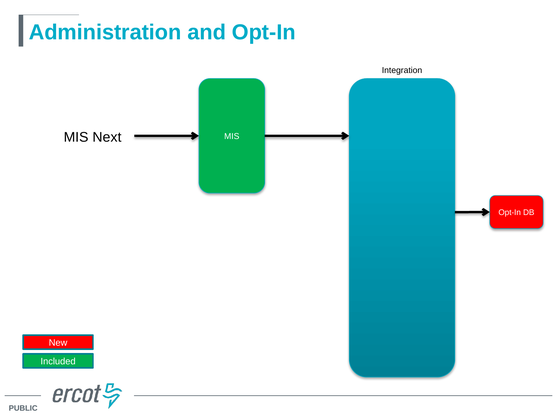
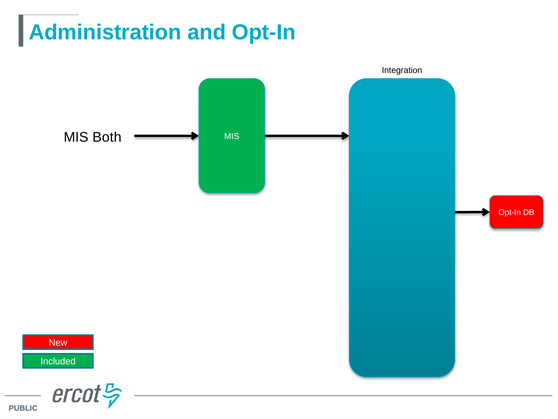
Next: Next -> Both (107, 137)
